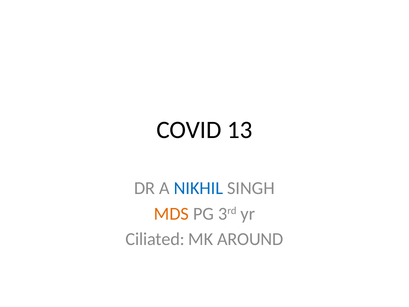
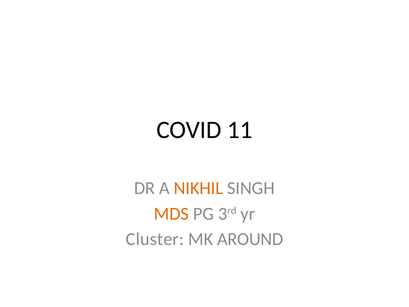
13: 13 -> 11 (240, 130)
NIKHIL colour: blue -> orange (199, 188)
Ciliated: Ciliated -> Cluster (155, 239)
